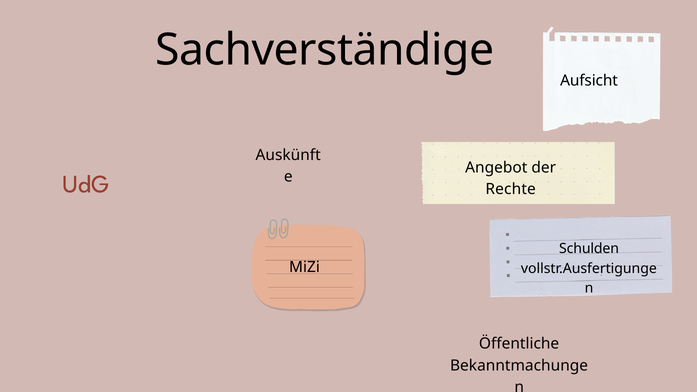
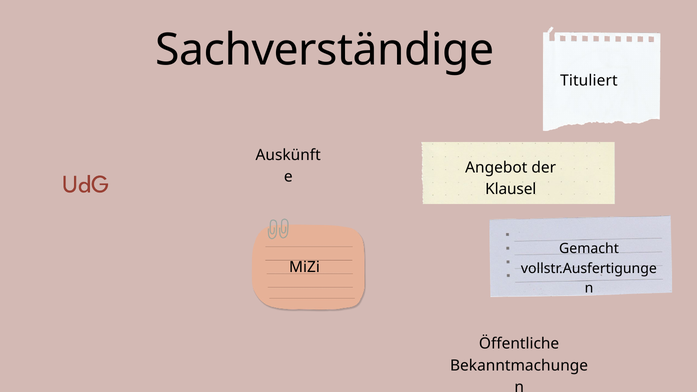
Aufsicht: Aufsicht -> Tituliert (589, 81)
Rechte: Rechte -> Klausel (511, 189)
Schulden: Schulden -> Gemacht (589, 249)
